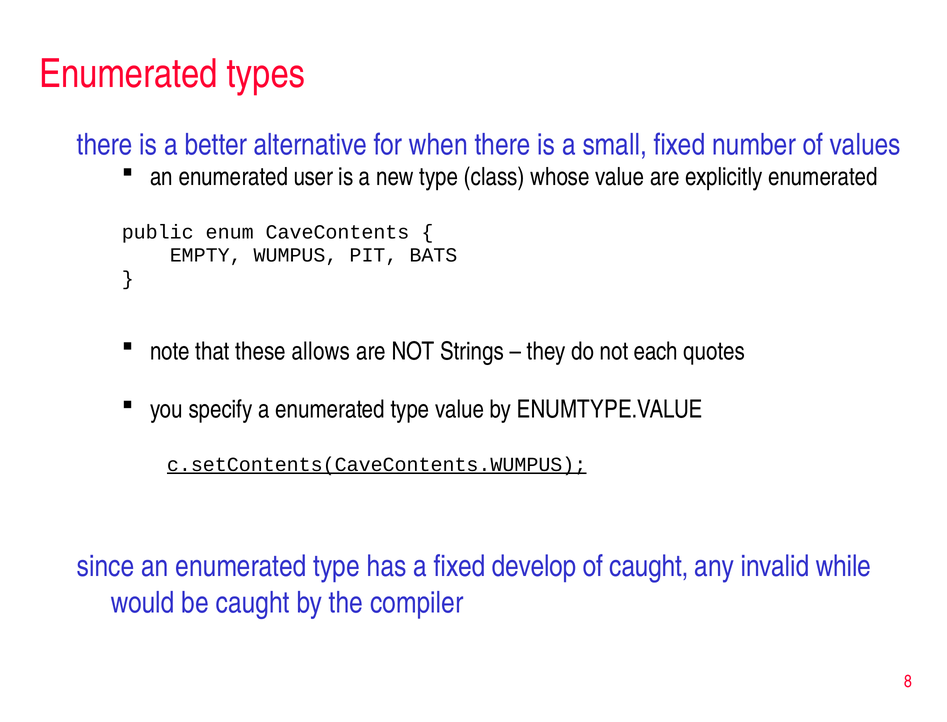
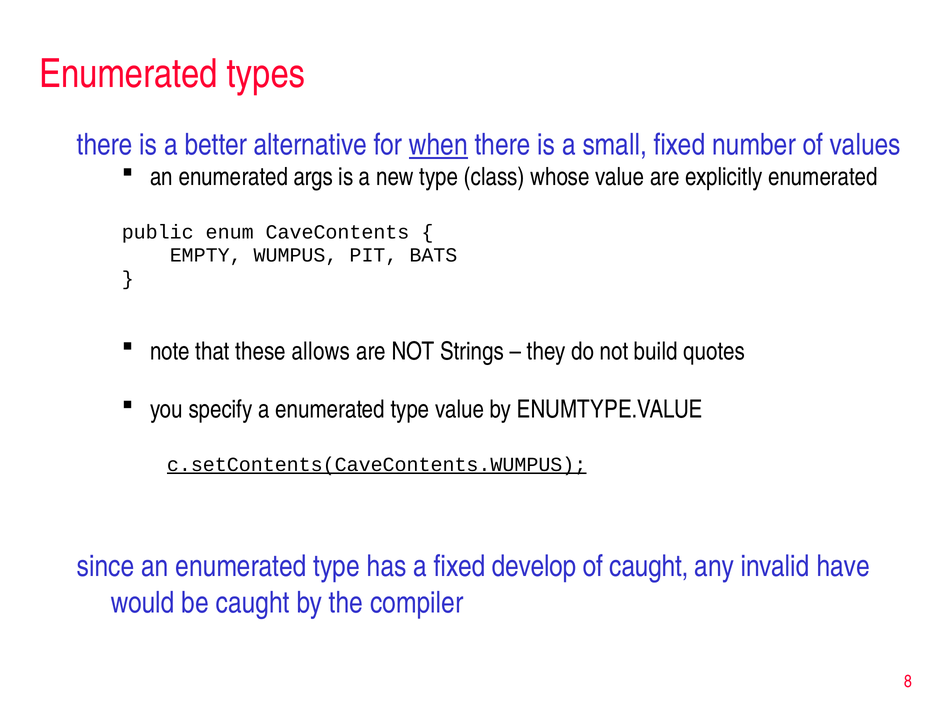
when underline: none -> present (438, 145)
user: user -> args (313, 177)
each: each -> build (656, 351)
while: while -> have (843, 566)
